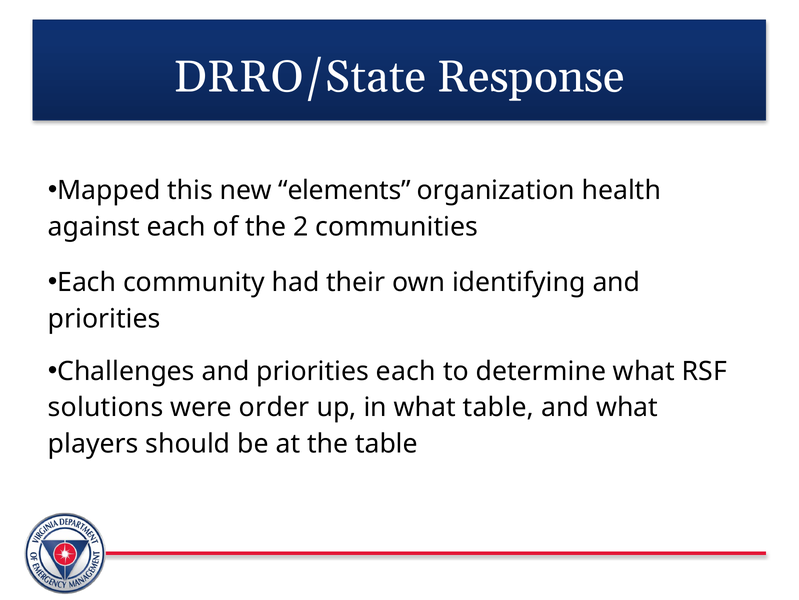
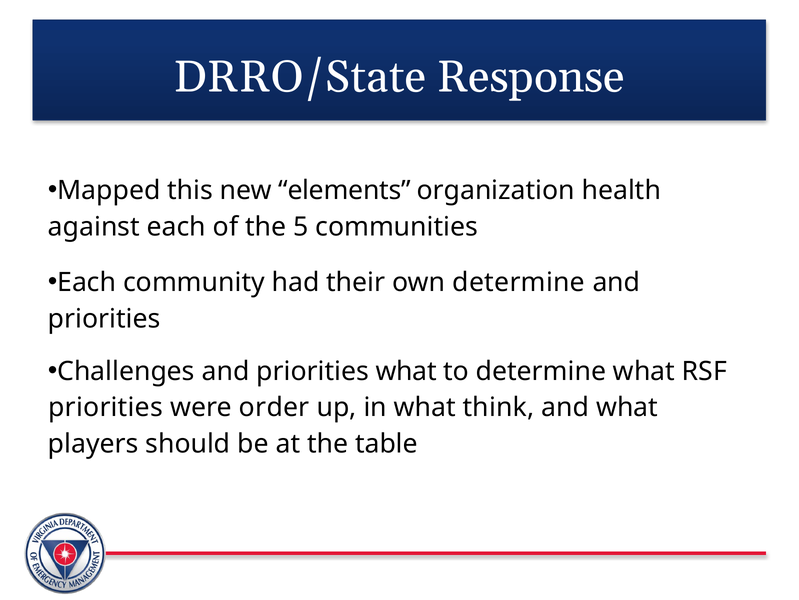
2: 2 -> 5 (301, 227)
own identifying: identifying -> determine (519, 282)
priorities each: each -> what (406, 371)
solutions: solutions -> priorities (106, 407)
what table: table -> think (498, 407)
